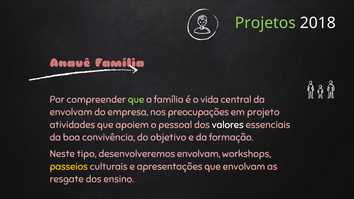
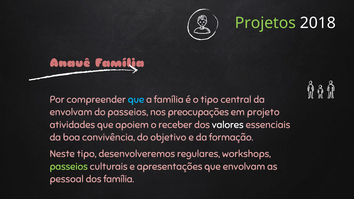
que colour: light green -> light blue (136, 100)
o vida: vida -> tipo (209, 100)
do empresa: empresa -> passeios (128, 112)
pessoal: pessoal -> receber (175, 125)
desenvolveremos envolvam: envolvam -> regulares (199, 154)
passeios colour: yellow -> light green (69, 167)
resgate: resgate -> pessoal (67, 179)
dos ensino: ensino -> família (119, 179)
